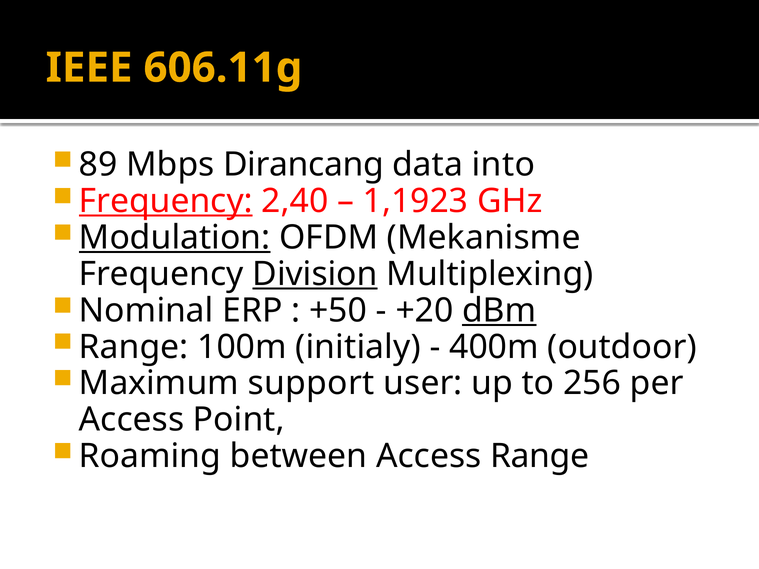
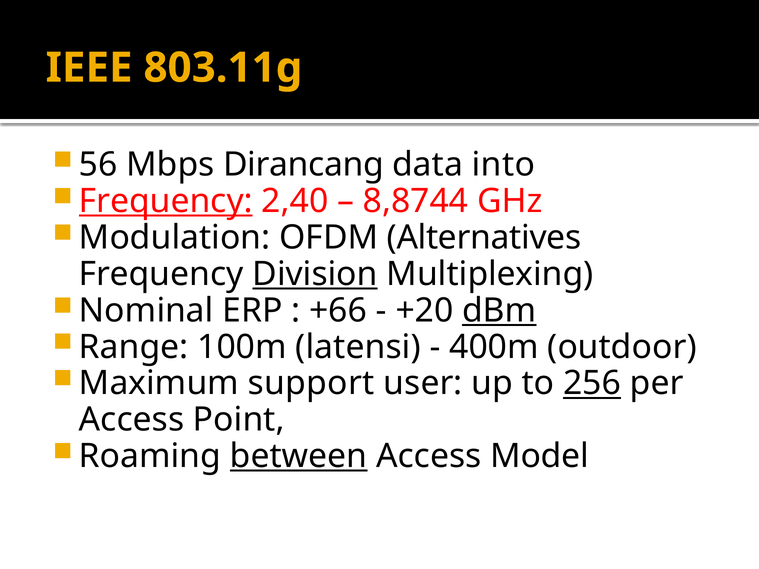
606.11g: 606.11g -> 803.11g (223, 68)
89: 89 -> 56 (98, 165)
1,1923: 1,1923 -> 8,8744 (416, 201)
Modulation underline: present -> none (175, 238)
Mekanisme: Mekanisme -> Alternatives (484, 238)
+50: +50 -> +66 (338, 311)
initialy: initialy -> latensi (358, 347)
256 underline: none -> present (592, 384)
between underline: none -> present (299, 456)
Access Range: Range -> Model (540, 456)
